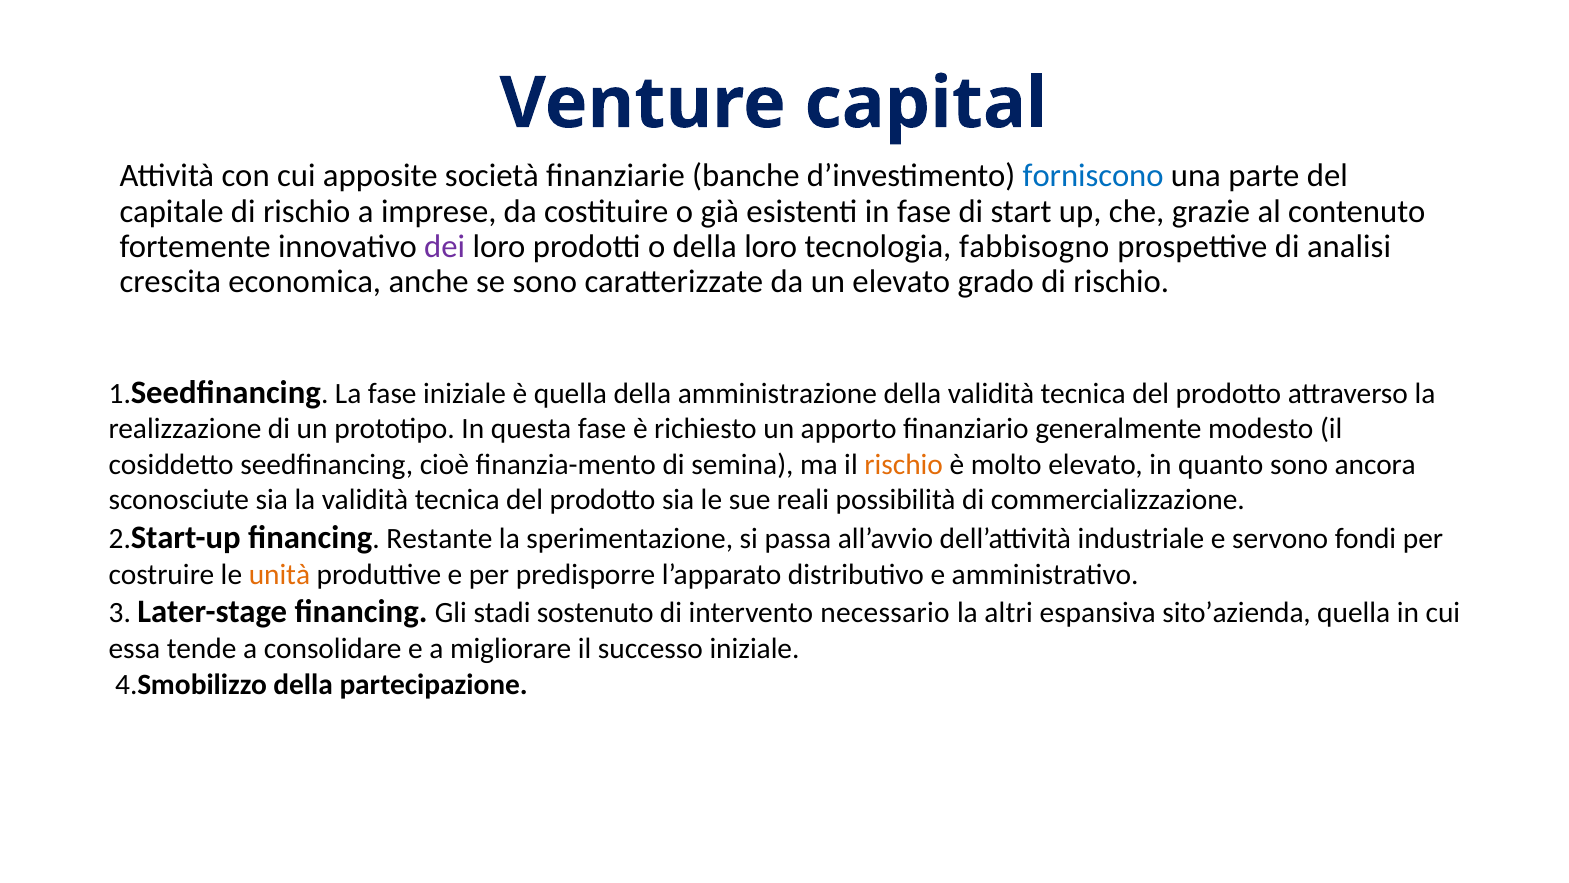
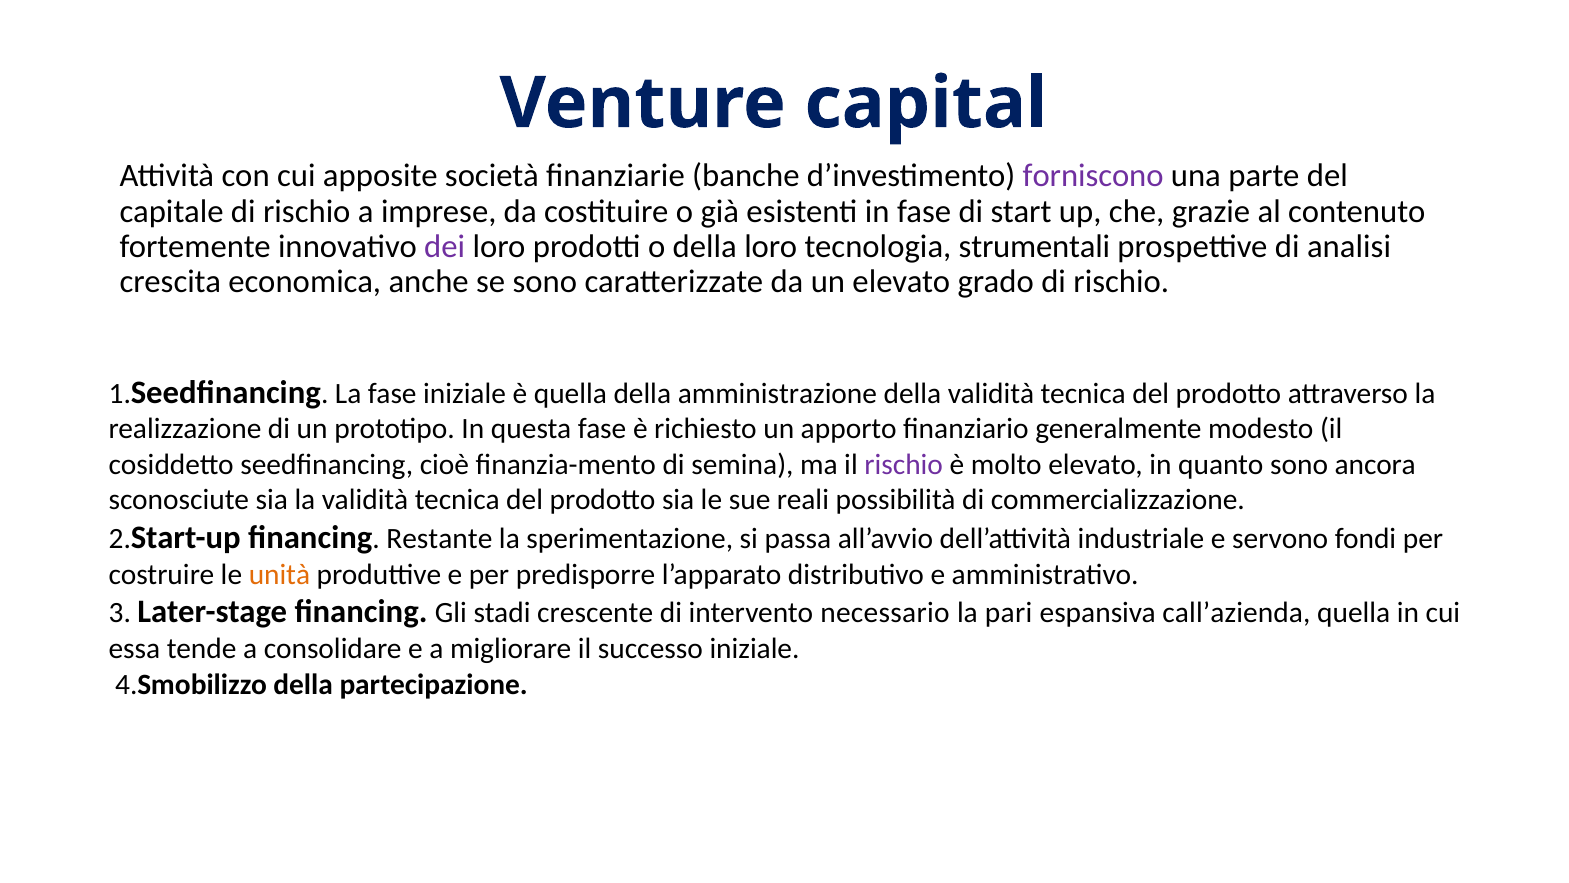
forniscono colour: blue -> purple (1093, 176)
fabbisogno: fabbisogno -> strumentali (1034, 247)
rischio colour: orange -> purple (904, 464)
sostenuto: sostenuto -> crescente (595, 613)
altri: altri -> pari (1009, 613)
sito’azienda: sito’azienda -> call’azienda (1236, 613)
